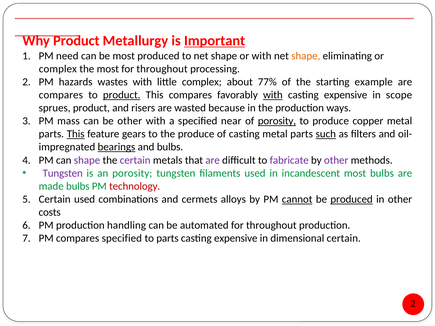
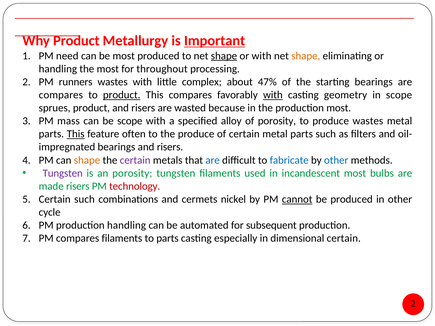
shape underline: none -> present (224, 56)
complex: complex -> handling (58, 69)
hazards: hazards -> runners (76, 82)
77%: 77% -> 47% (267, 82)
starting example: example -> bearings (374, 82)
expensive: expensive -> geometry (346, 95)
production ways: ways -> most (339, 108)
be other: other -> scope (130, 121)
near: near -> alloy (231, 121)
porosity underline: present -> none (277, 121)
produce copper: copper -> wastes (368, 121)
gears: gears -> often (134, 134)
of casting: casting -> certain (244, 134)
such underline: present -> none (326, 134)
bearings underline: present -> none (116, 147)
bulbs: bulbs -> risers (170, 147)
shape colour: purple -> orange (87, 160)
are colour: purple -> blue (213, 160)
fabricate colour: purple -> blue (289, 160)
other colour: purple -> blue (336, 160)
made bulbs: bulbs -> risers (78, 186)
Certain used: used -> such (84, 199)
alloys: alloys -> nickel (233, 199)
produced underline: present -> none (352, 199)
costs: costs -> cycle (50, 212)
automated for throughout: throughout -> subsequent (271, 225)
compares specified: specified -> filaments (122, 239)
expensive: expensive -> especially (236, 239)
